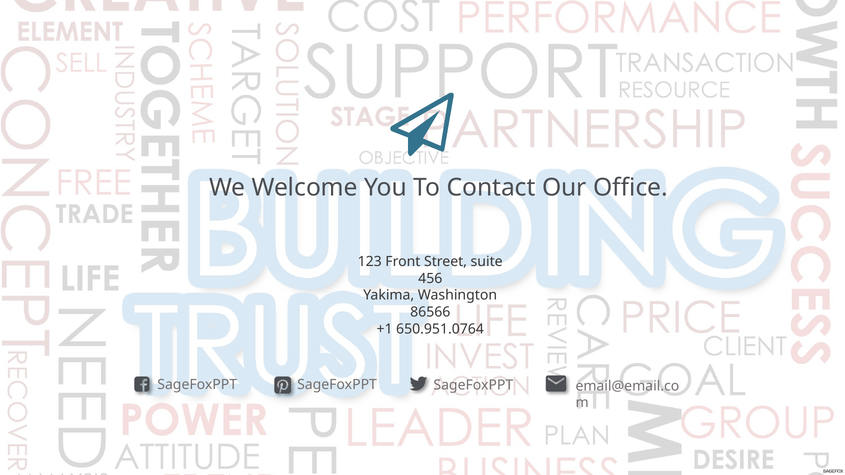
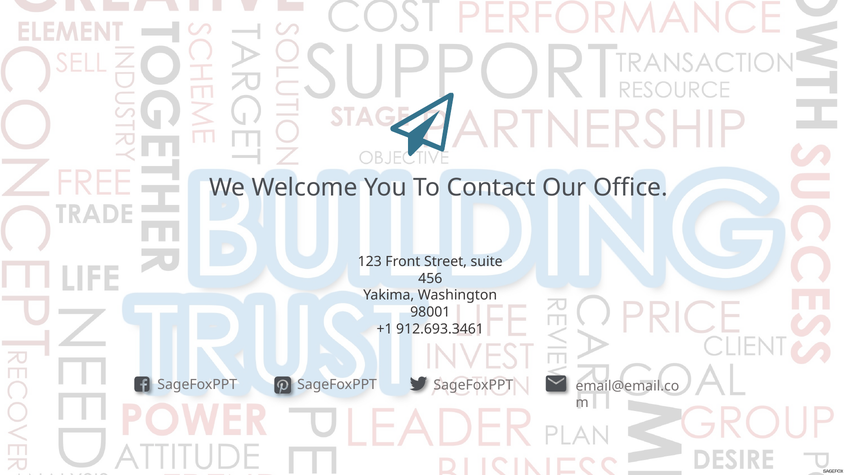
86566: 86566 -> 98001 (430, 312)
650.951.0764: 650.951.0764 -> 912.693.3461 (440, 329)
